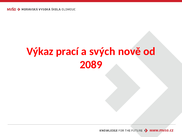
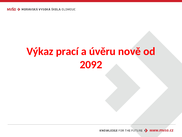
svých: svých -> úvěru (102, 51)
2089: 2089 -> 2092 (91, 64)
